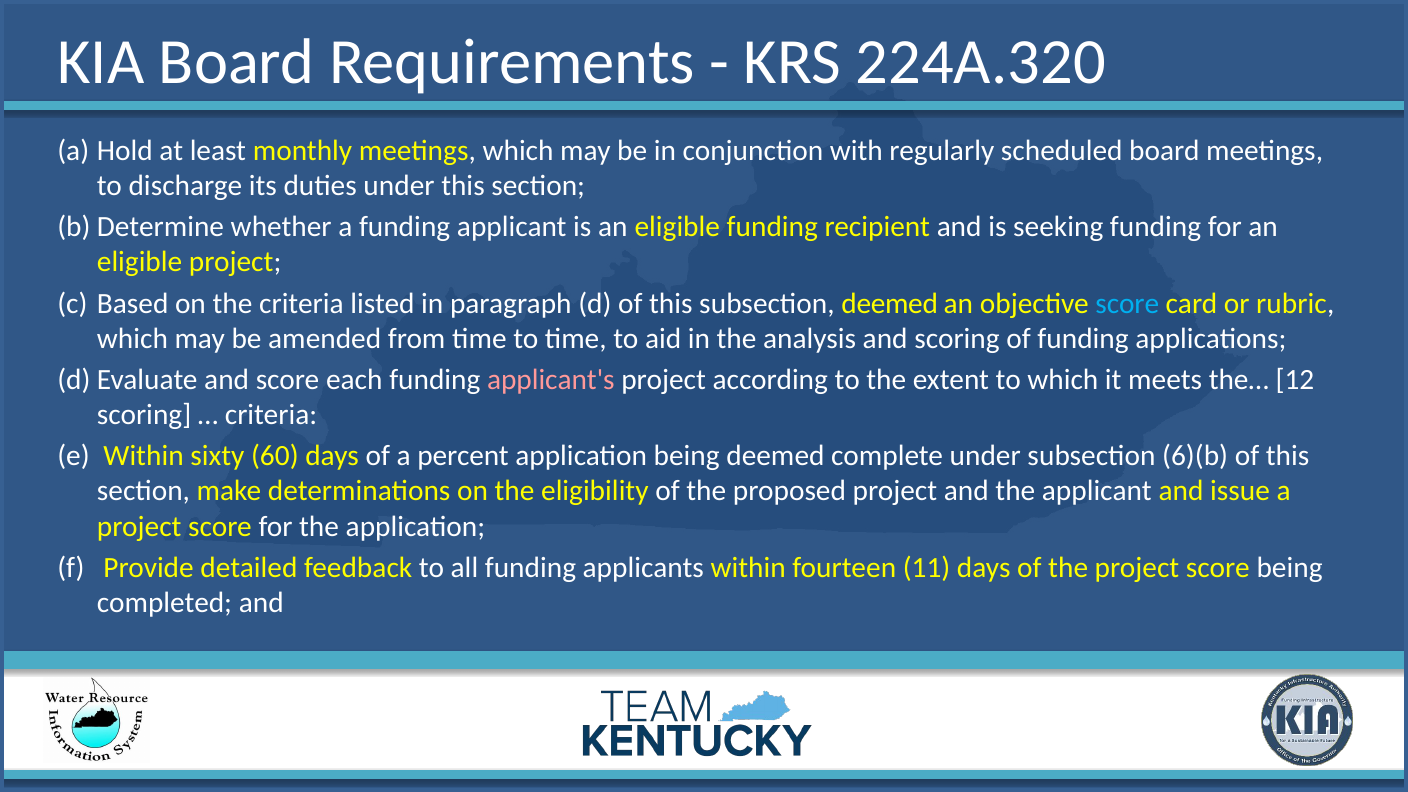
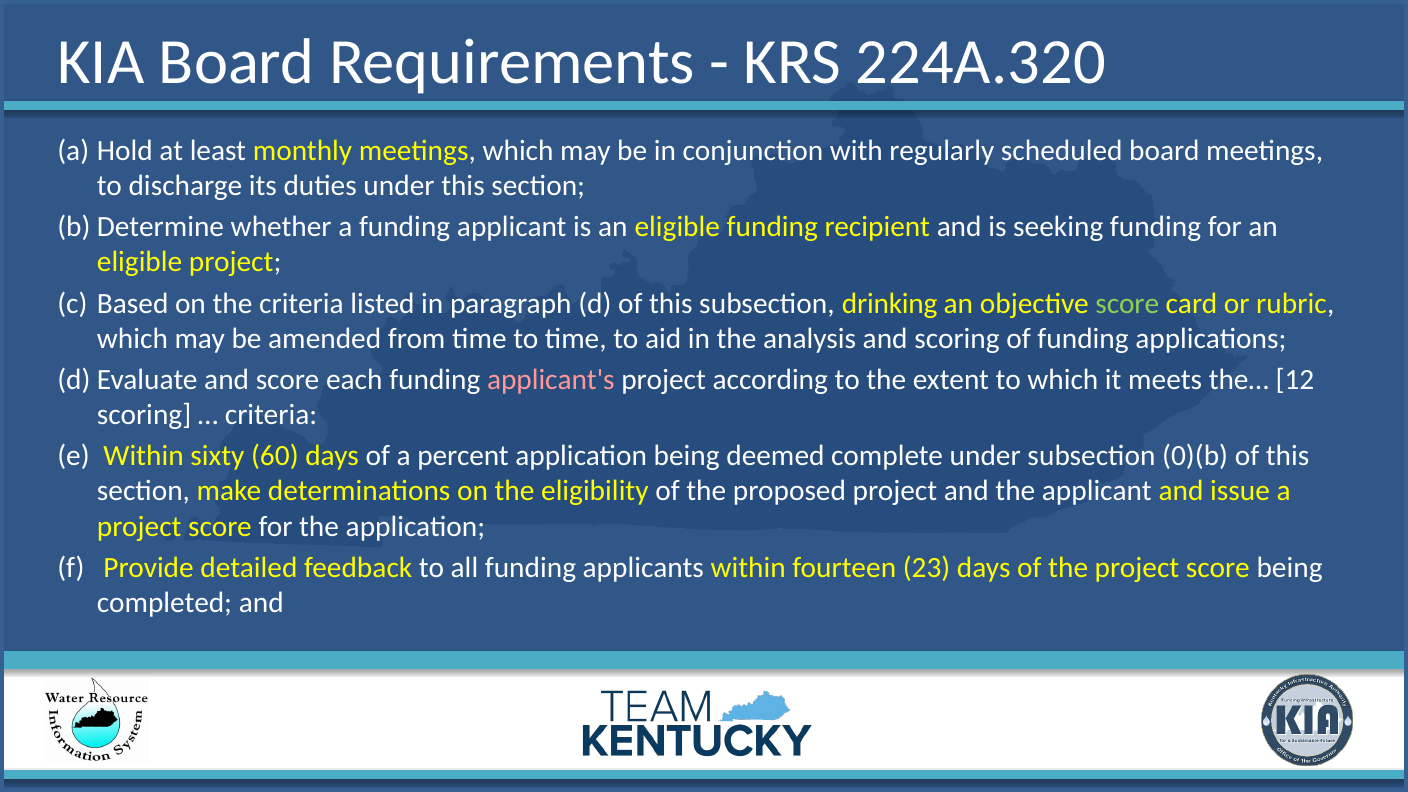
subsection deemed: deemed -> drinking (890, 303)
score colour: light blue -> light green (1127, 303)
6)(b: 6)(b -> 0)(b (1195, 456)
11: 11 -> 23 (927, 567)
